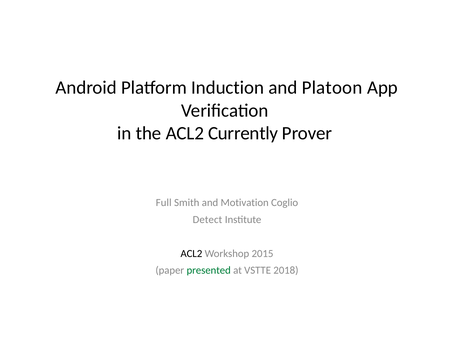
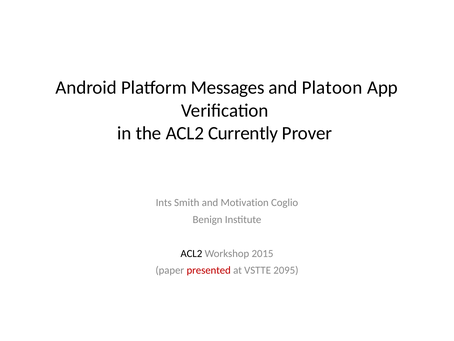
Induction: Induction -> Messages (228, 88)
Full: Full -> Ints (164, 202)
Detect: Detect -> Benign (208, 219)
presented colour: green -> red (209, 270)
2018: 2018 -> 2095 (286, 270)
